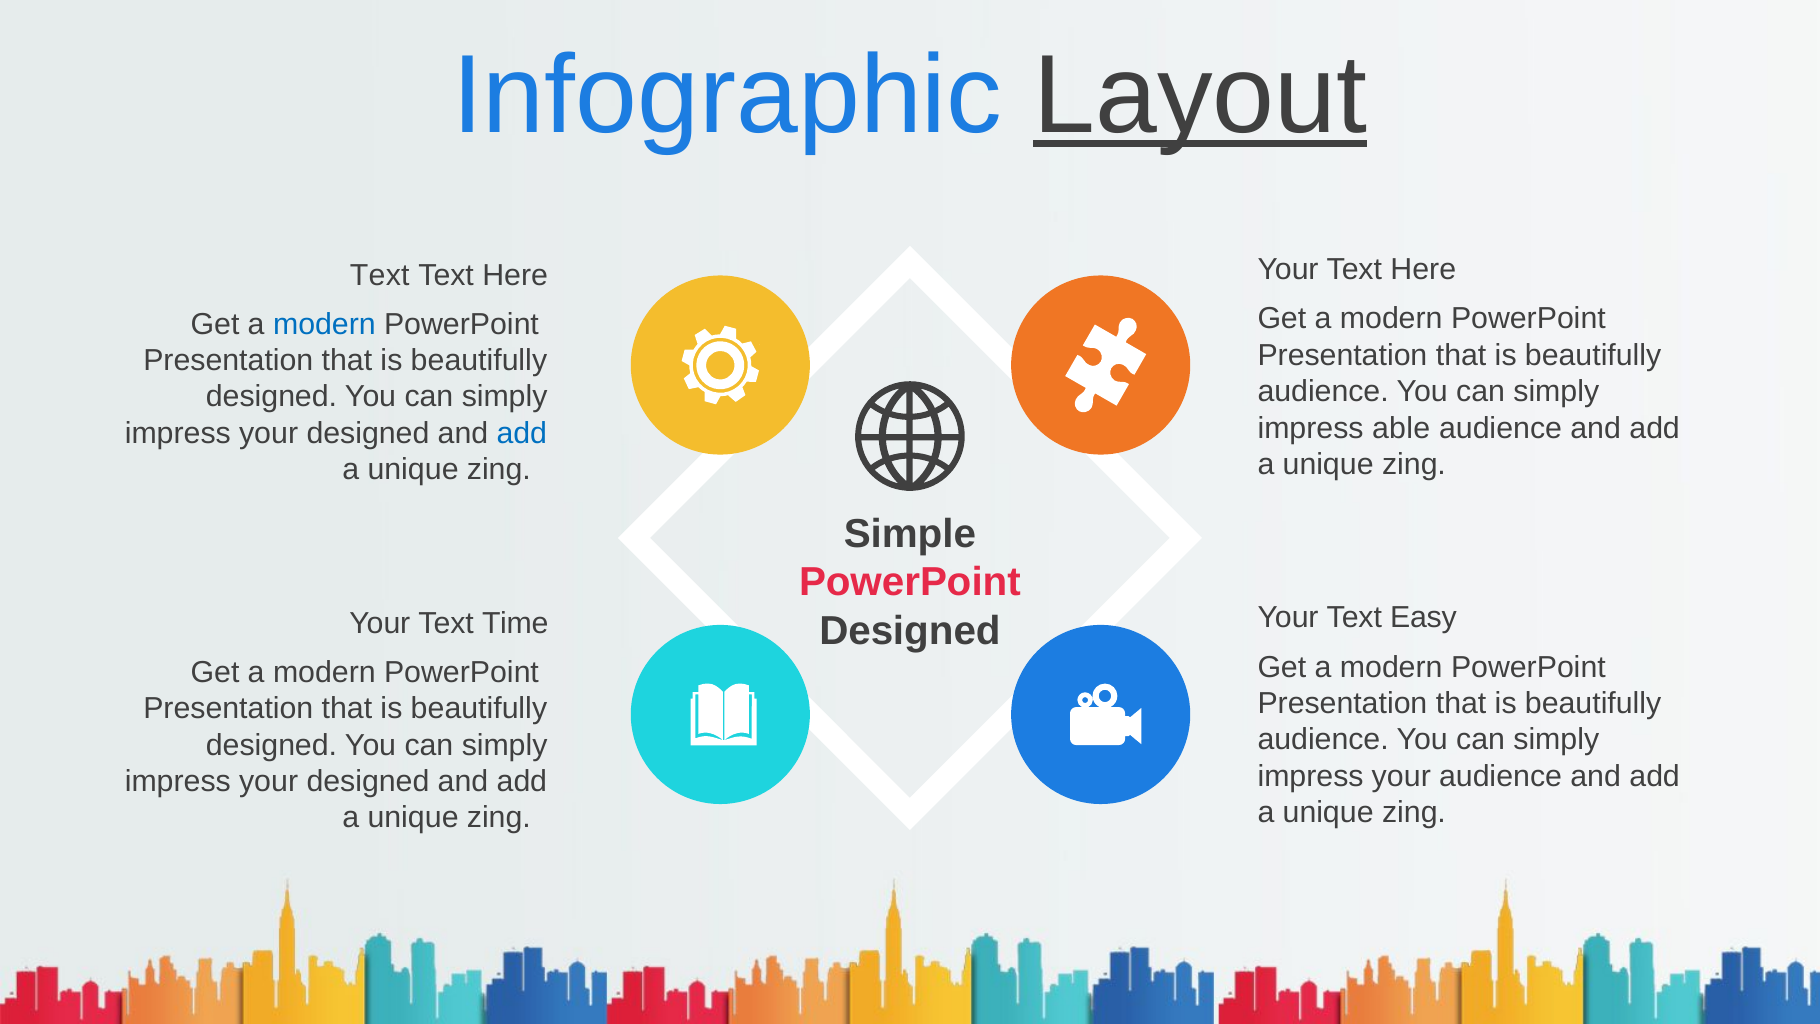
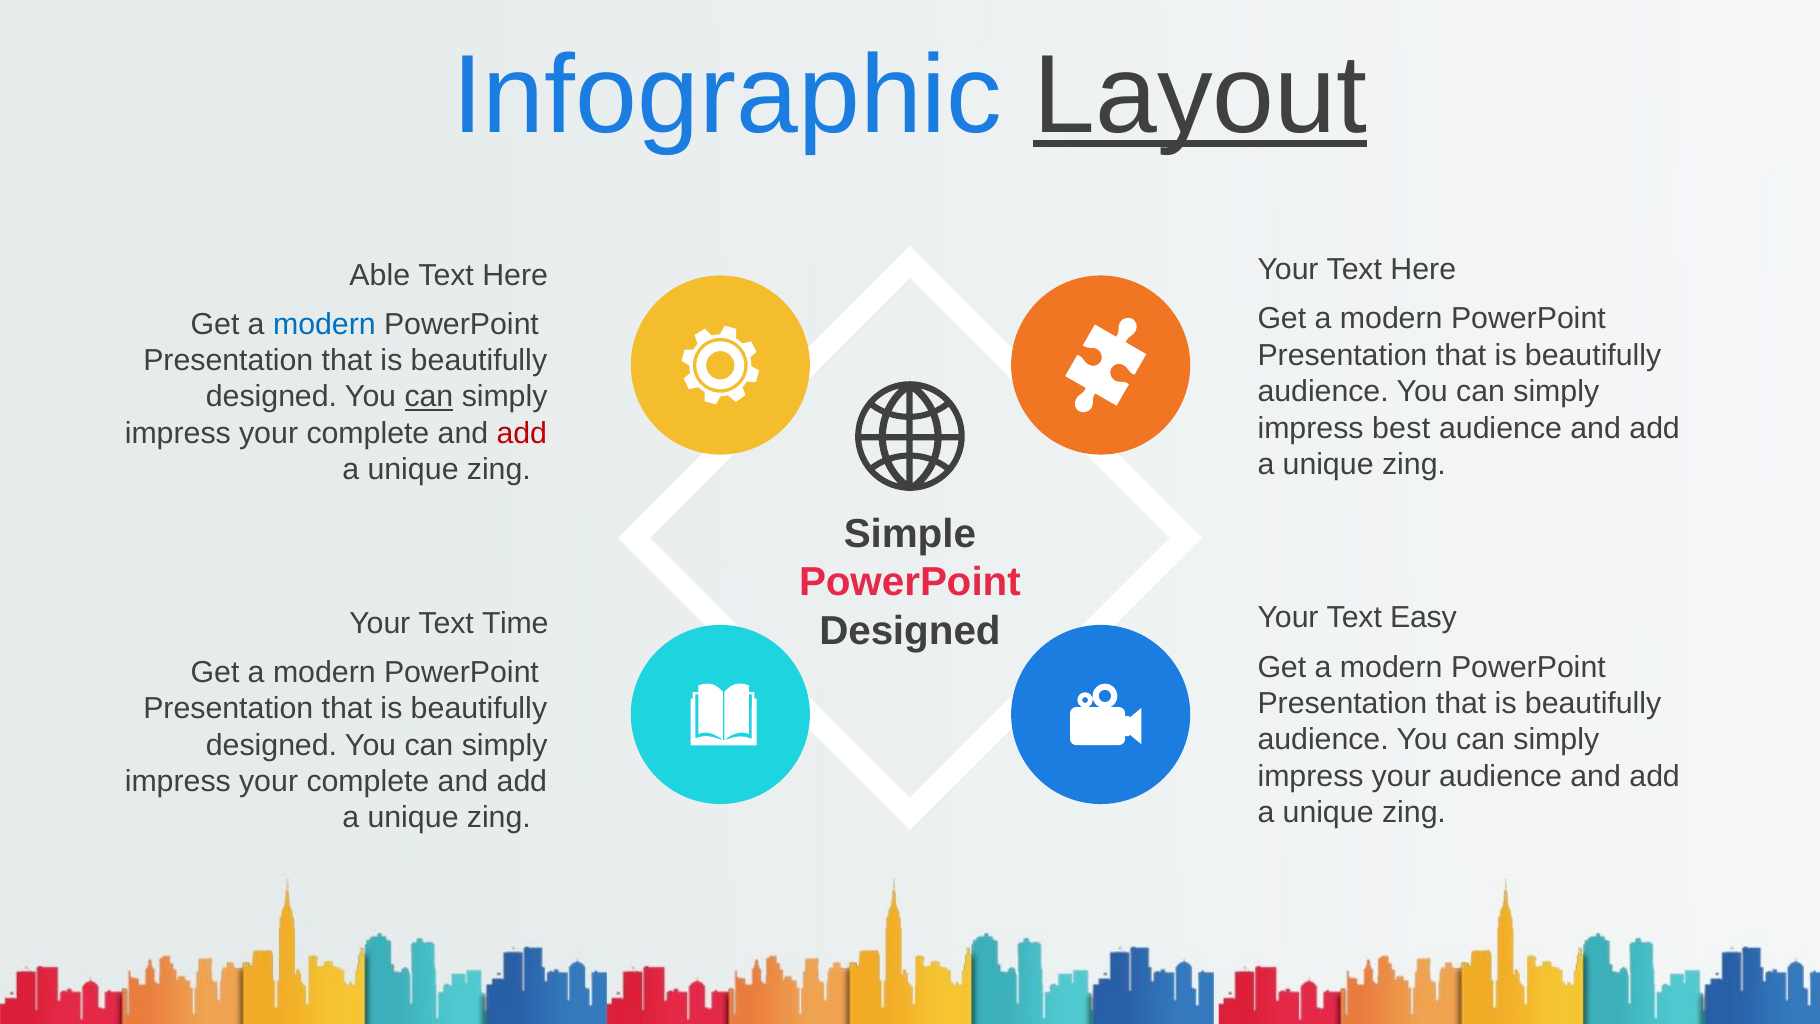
Text: Text -> Able (380, 275)
can underline: none -> present (429, 397)
able: able -> best (1401, 428)
designed: designed -> complete (368, 433)
add colour: blue -> red (522, 433)
designed: designed -> complete (368, 781)
